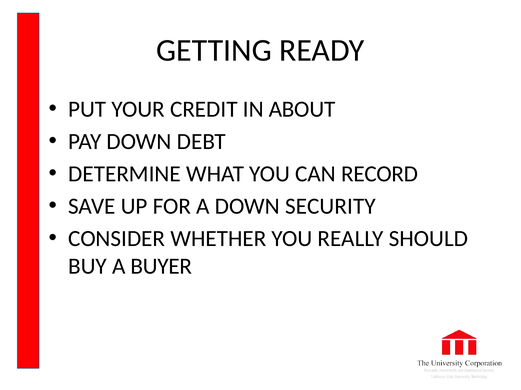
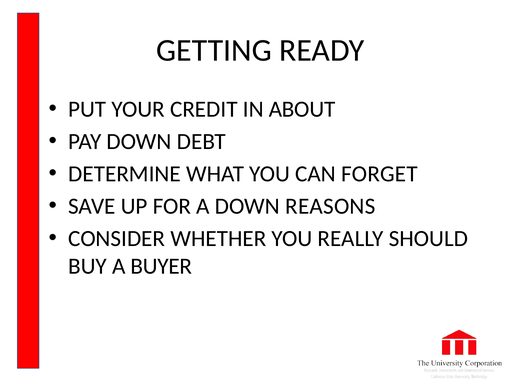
RECORD: RECORD -> FORGET (379, 174)
SECURITY: SECURITY -> REASONS (330, 207)
